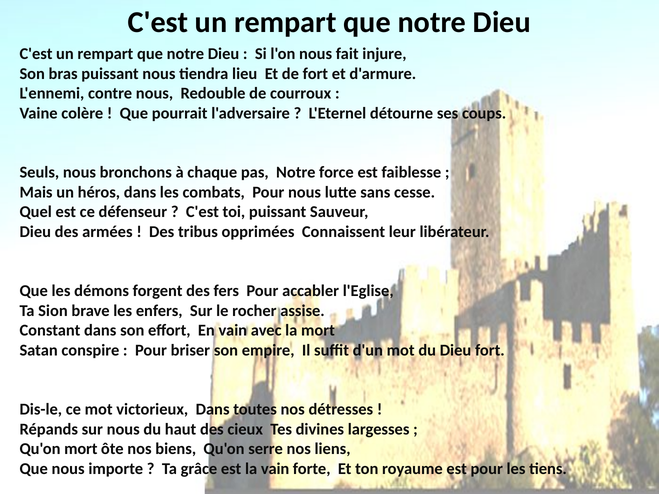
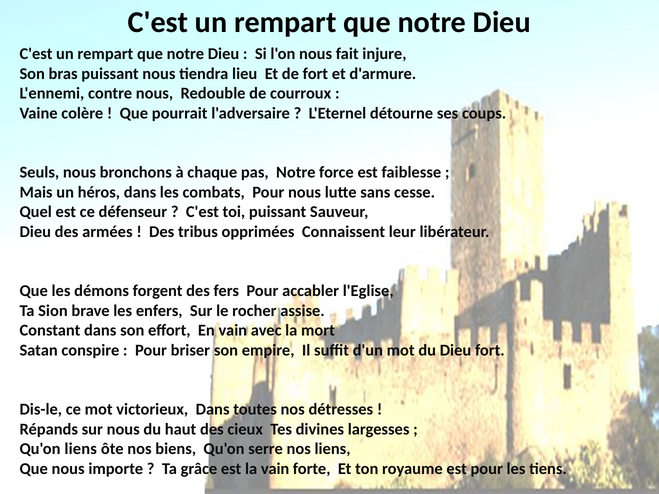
Qu'on mort: mort -> liens (81, 449)
